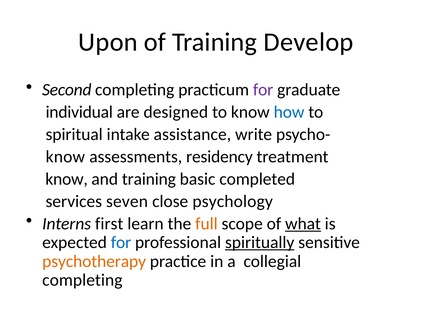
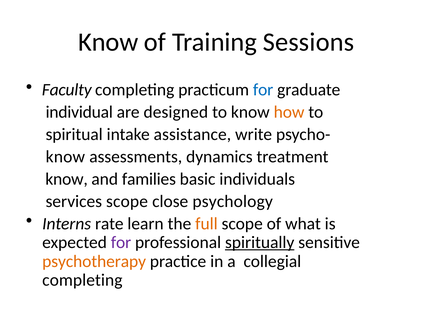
Upon: Upon -> Know (108, 42)
Develop: Develop -> Sessions (309, 42)
Second: Second -> Faculty (67, 90)
for colour: purple -> blue (263, 90)
how colour: blue -> orange (289, 112)
residency: residency -> dynamics (219, 157)
and training: training -> families (149, 179)
completed: completed -> individuals (257, 179)
services seven: seven -> scope (127, 201)
first: first -> rate (109, 223)
what underline: present -> none (303, 223)
for colour: blue -> purple (121, 242)
